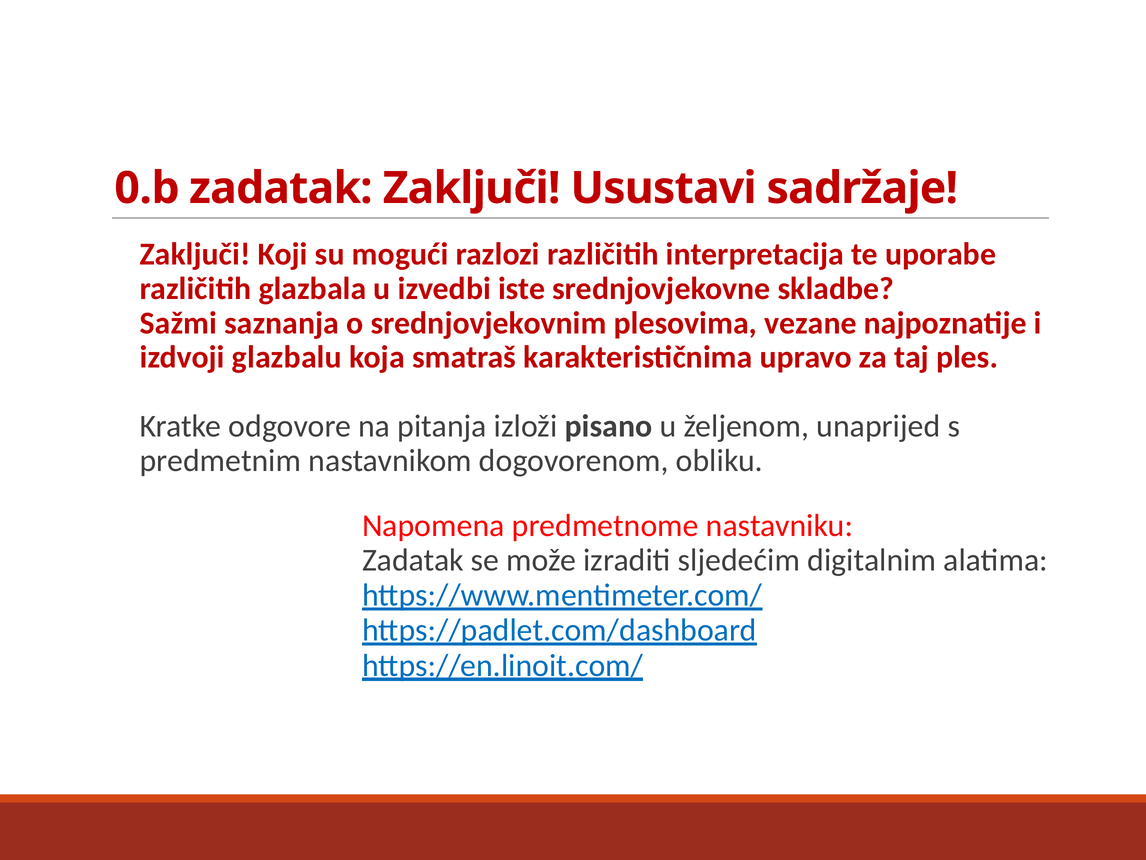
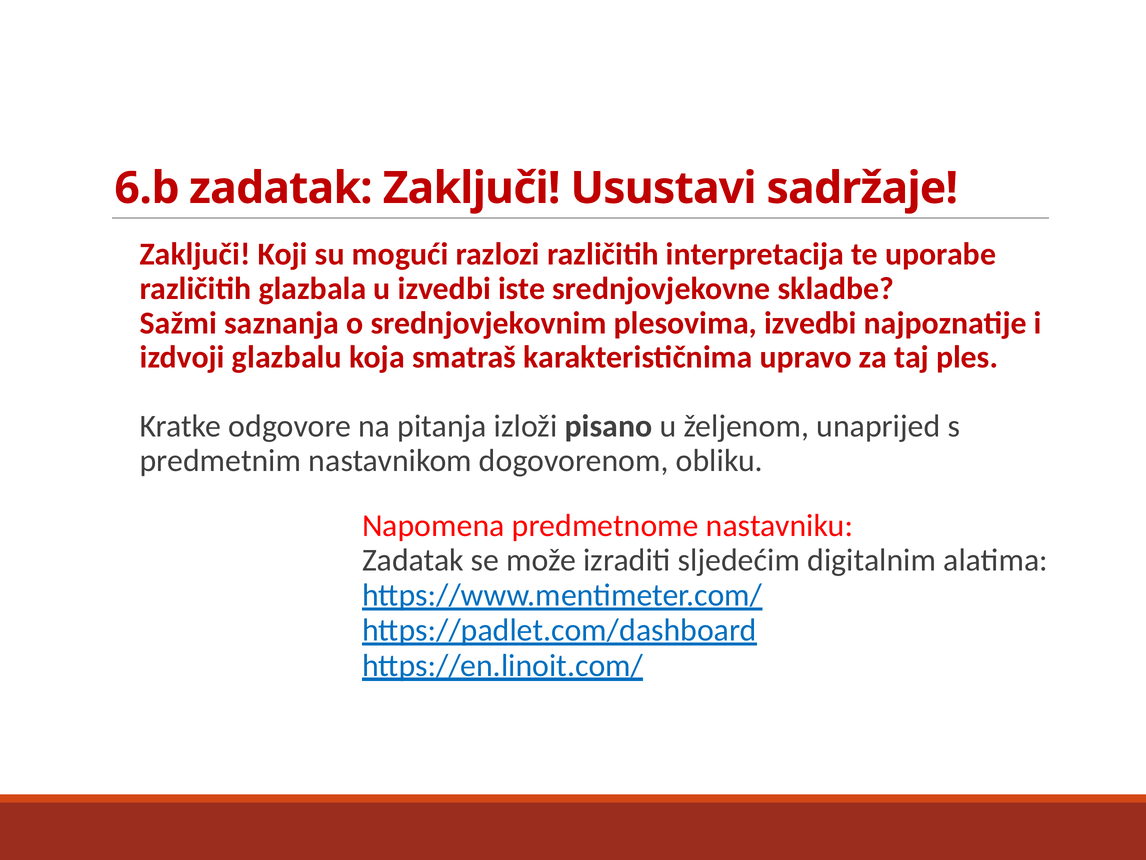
0.b: 0.b -> 6.b (147, 188)
plesovima vezane: vezane -> izvedbi (811, 323)
